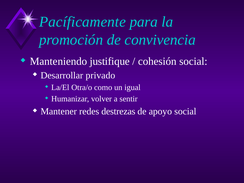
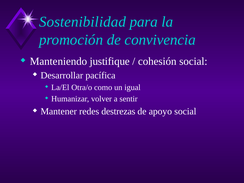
Pacíficamente: Pacíficamente -> Sostenibilidad (82, 22)
privado: privado -> pacífica (100, 75)
